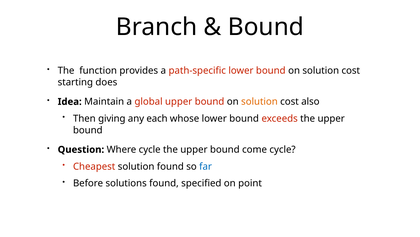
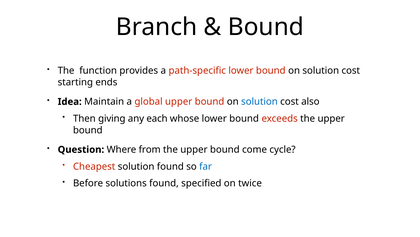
does: does -> ends (106, 82)
solution colour: orange -> blue (259, 101)
Where cycle: cycle -> from (150, 149)
point: point -> twice (250, 183)
